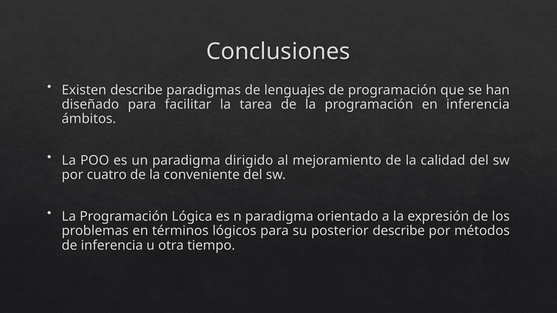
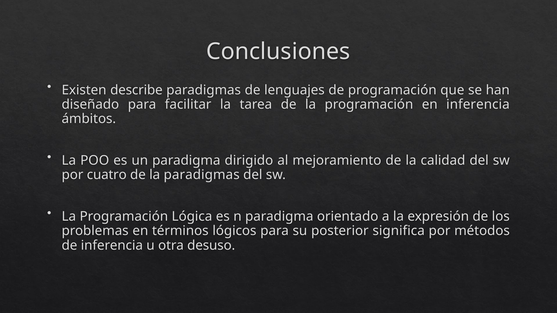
la conveniente: conveniente -> paradigmas (202, 175)
posterior describe: describe -> significa (399, 231)
tiempo: tiempo -> desuso (211, 246)
